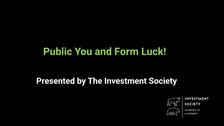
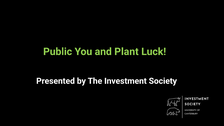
Form: Form -> Plant (126, 52)
